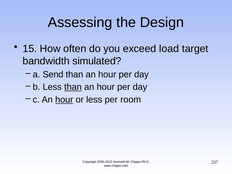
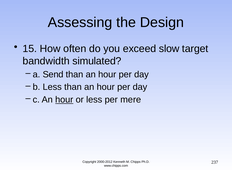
load: load -> slow (169, 49)
than underline: present -> none (73, 87)
room: room -> mere (131, 100)
